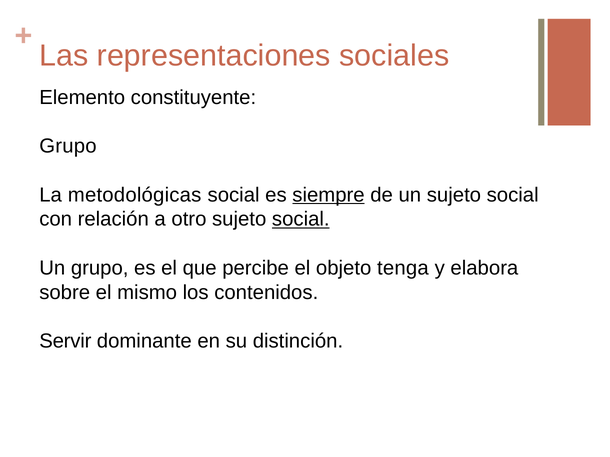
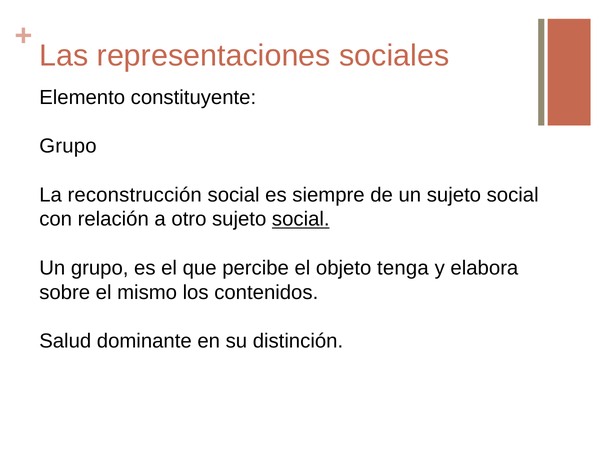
metodológicas: metodológicas -> reconstrucción (135, 195)
siempre underline: present -> none (329, 195)
Servir: Servir -> Salud (65, 341)
